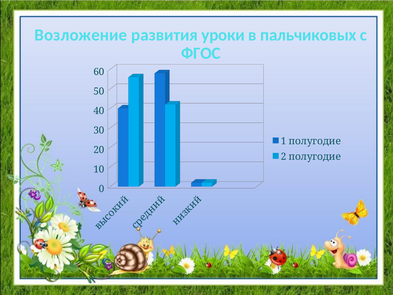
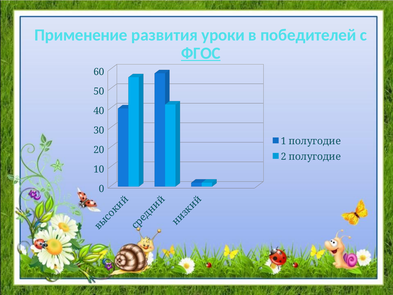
Возложение: Возложение -> Применение (81, 35)
пальчиковых: пальчиковых -> победителей (308, 35)
ФГОС underline: none -> present (201, 53)
